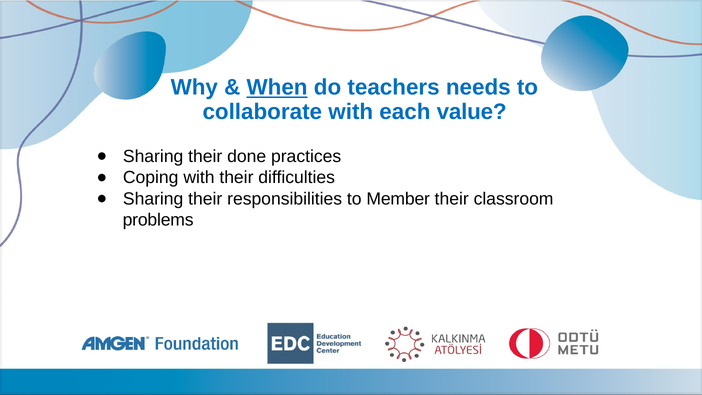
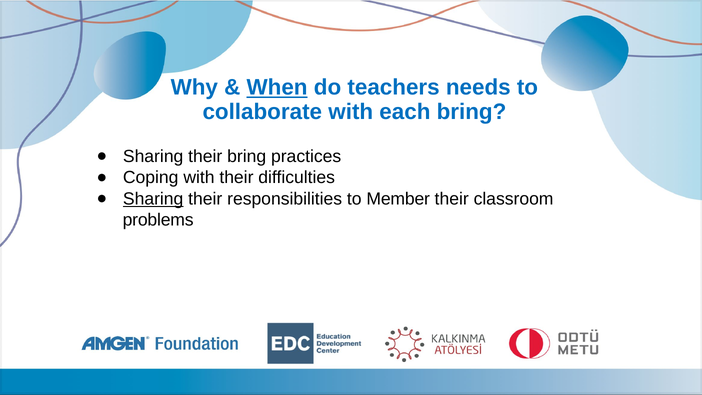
each value: value -> bring (472, 112)
their done: done -> bring (247, 157)
Sharing underline: none -> present (153, 199)
